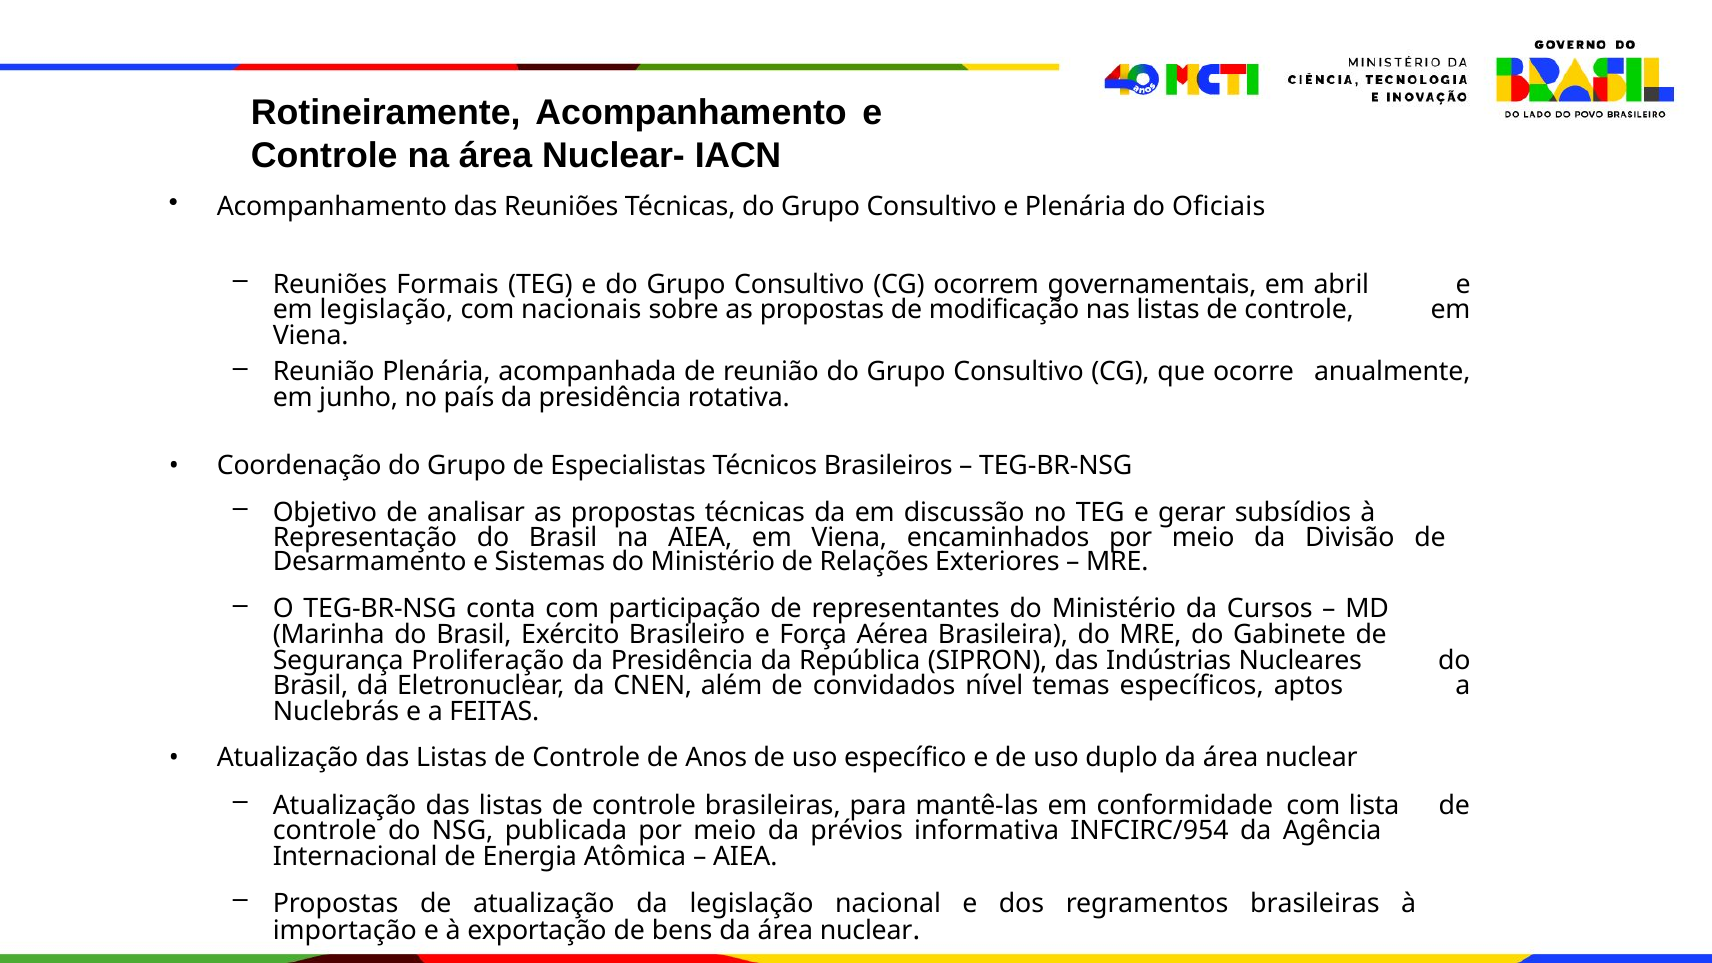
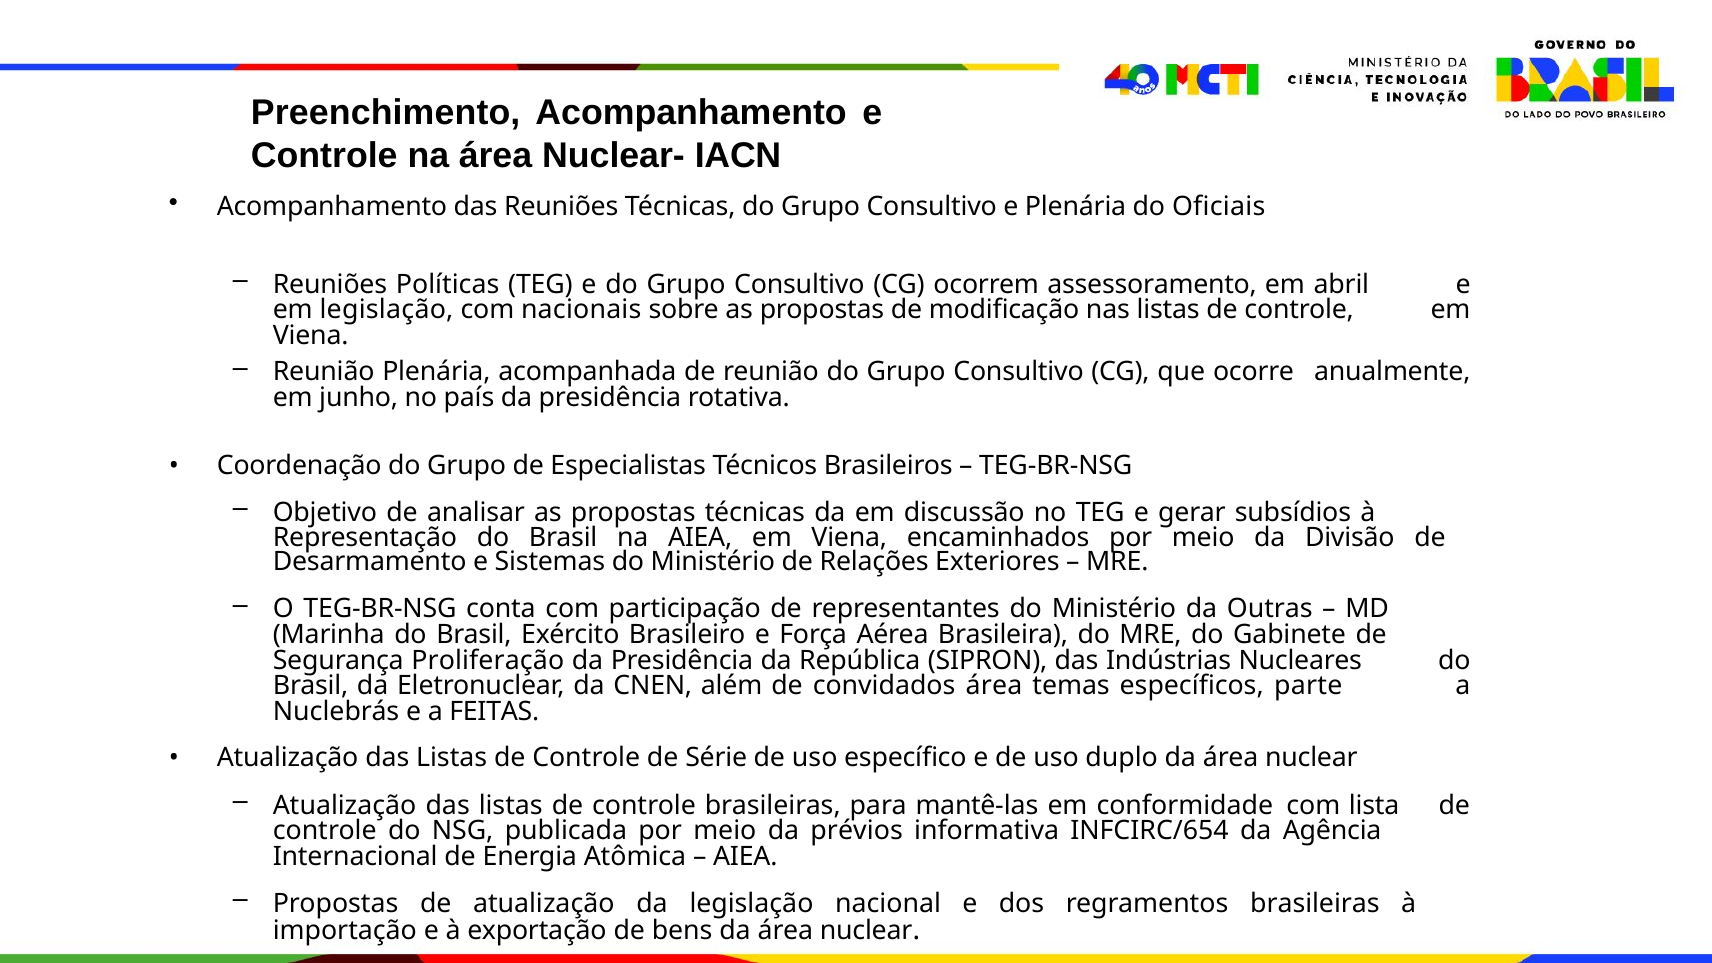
Rotineiramente: Rotineiramente -> Preenchimento (386, 113)
Formais: Formais -> Políticas (448, 284)
governamentais: governamentais -> assessoramento (1152, 284)
Cursos: Cursos -> Outras (1270, 609)
convidados nível: nível -> área (994, 686)
aptos: aptos -> parte (1308, 686)
Anos: Anos -> Série (716, 758)
INFCIRC/954: INFCIRC/954 -> INFCIRC/654 (1149, 831)
